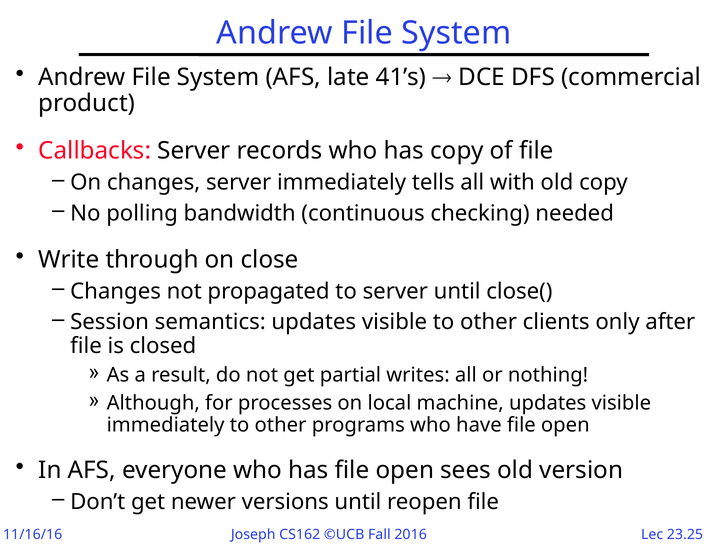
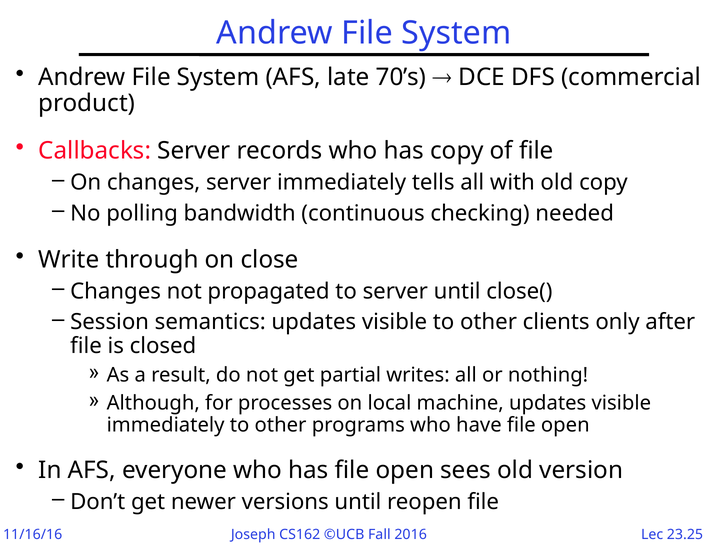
41’s: 41’s -> 70’s (401, 77)
